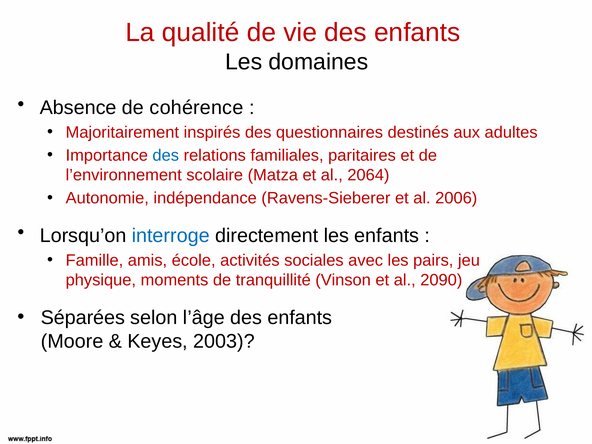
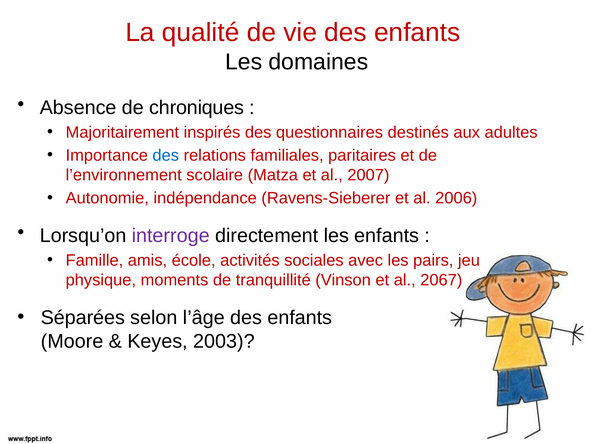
cohérence: cohérence -> chroniques (197, 108)
2064: 2064 -> 2007 (368, 175)
interroge colour: blue -> purple (171, 236)
2090: 2090 -> 2067 (441, 280)
